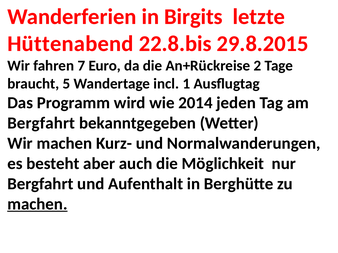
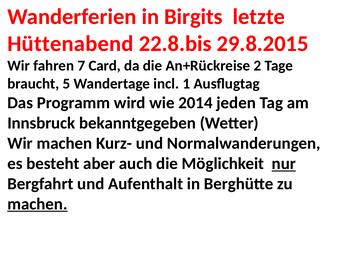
Euro: Euro -> Card (105, 66)
Bergfahrt: Bergfahrt -> Innsbruck (41, 123)
nur underline: none -> present (284, 164)
